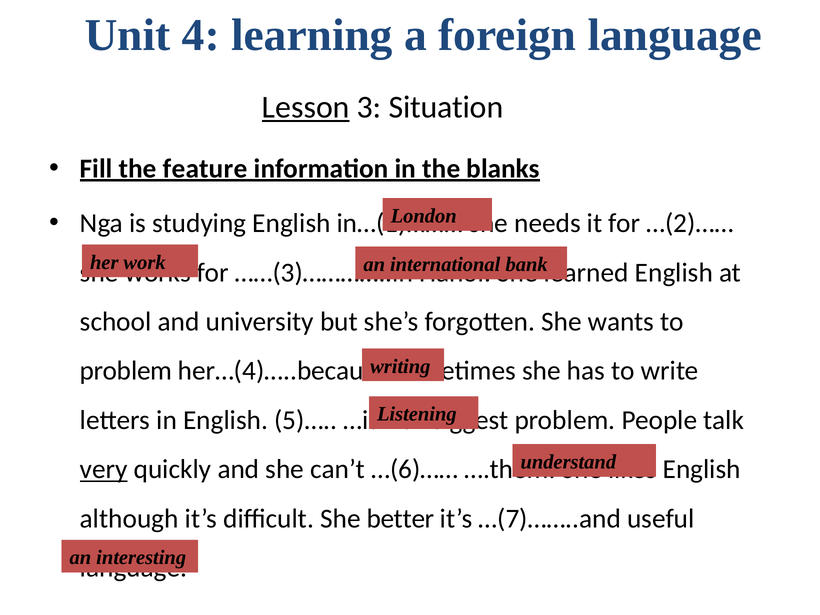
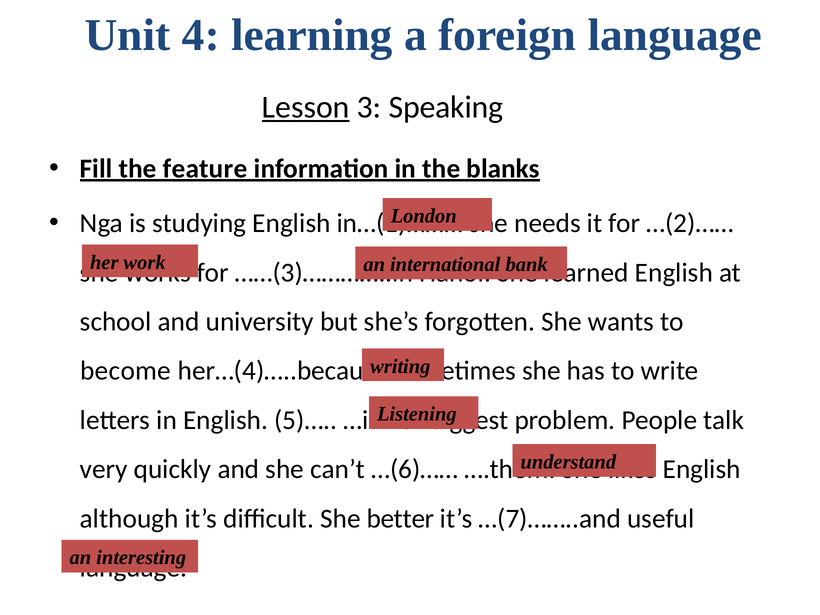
Situation: Situation -> Speaking (446, 107)
problem: problem -> become (126, 371)
very underline: present -> none (104, 469)
